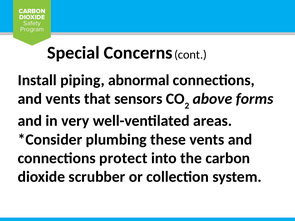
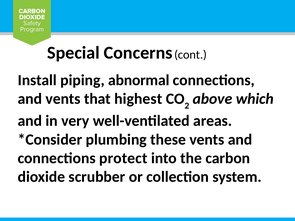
sensors: sensors -> highest (138, 99)
forms: forms -> which (255, 99)
